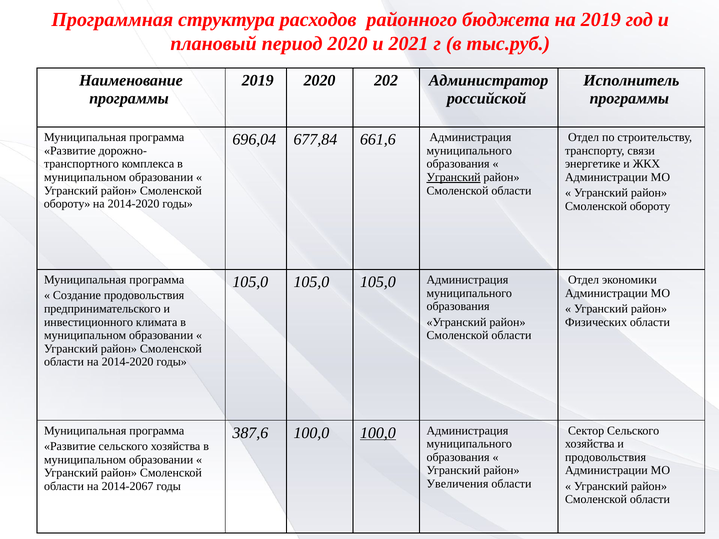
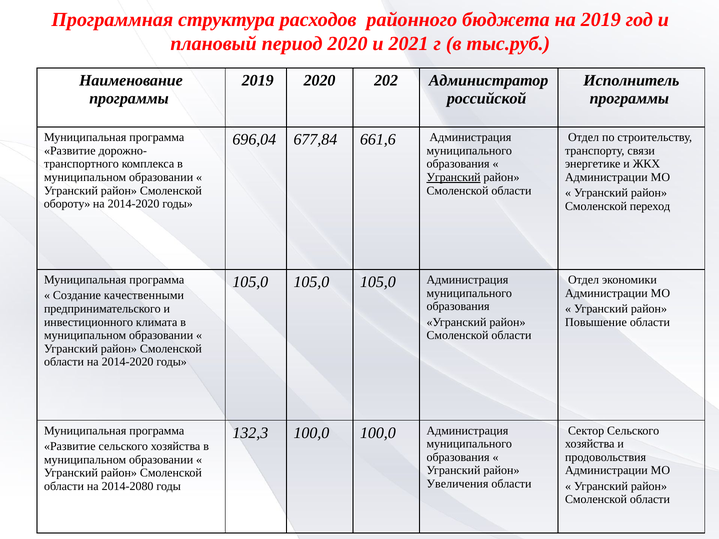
обороту: обороту -> переход (650, 206)
Создание продовольствия: продовольствия -> качественными (144, 296)
Физических: Физических -> Повышение (596, 322)
387,6: 387,6 -> 132,3 (250, 433)
100,0 underline: present -> none (378, 433)
2014-2067: 2014-2067 -> 2014-2080 (128, 486)
